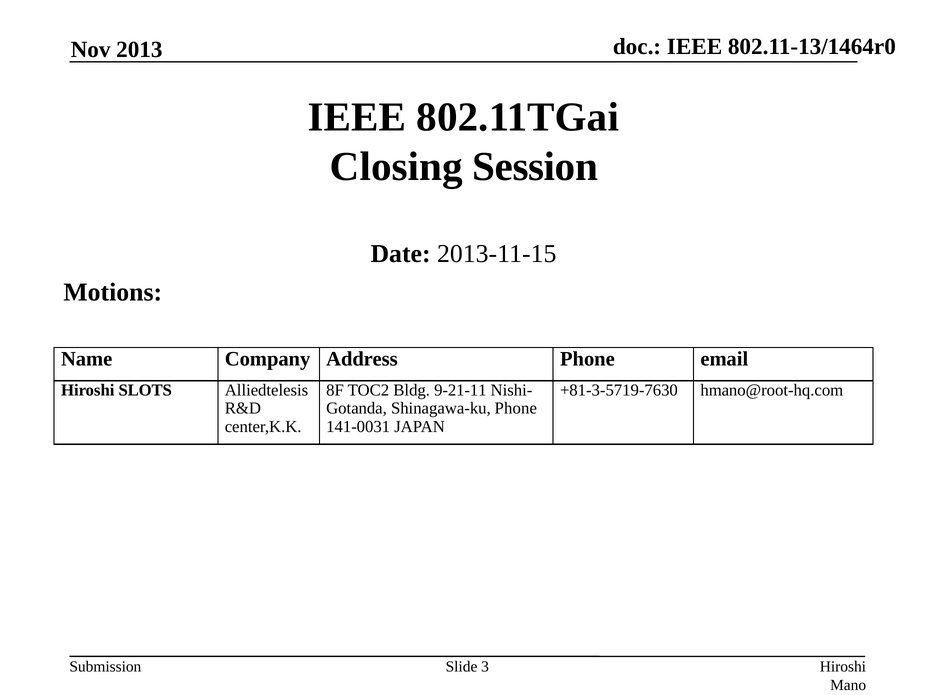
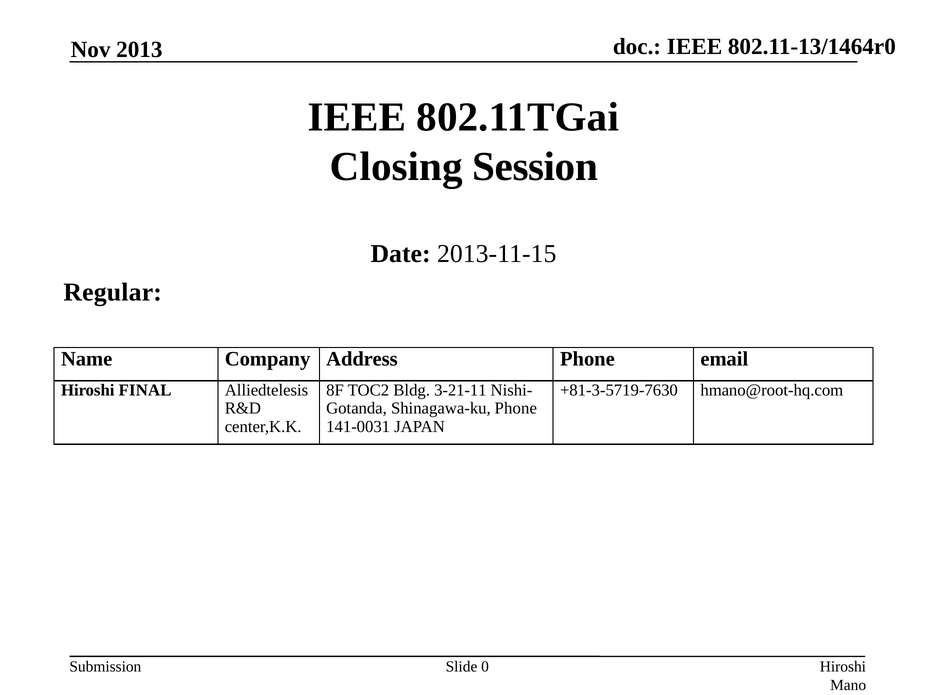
Motions: Motions -> Regular (113, 292)
SLOTS: SLOTS -> FINAL (145, 390)
9-21-11: 9-21-11 -> 3-21-11 (460, 390)
3: 3 -> 0 (485, 667)
